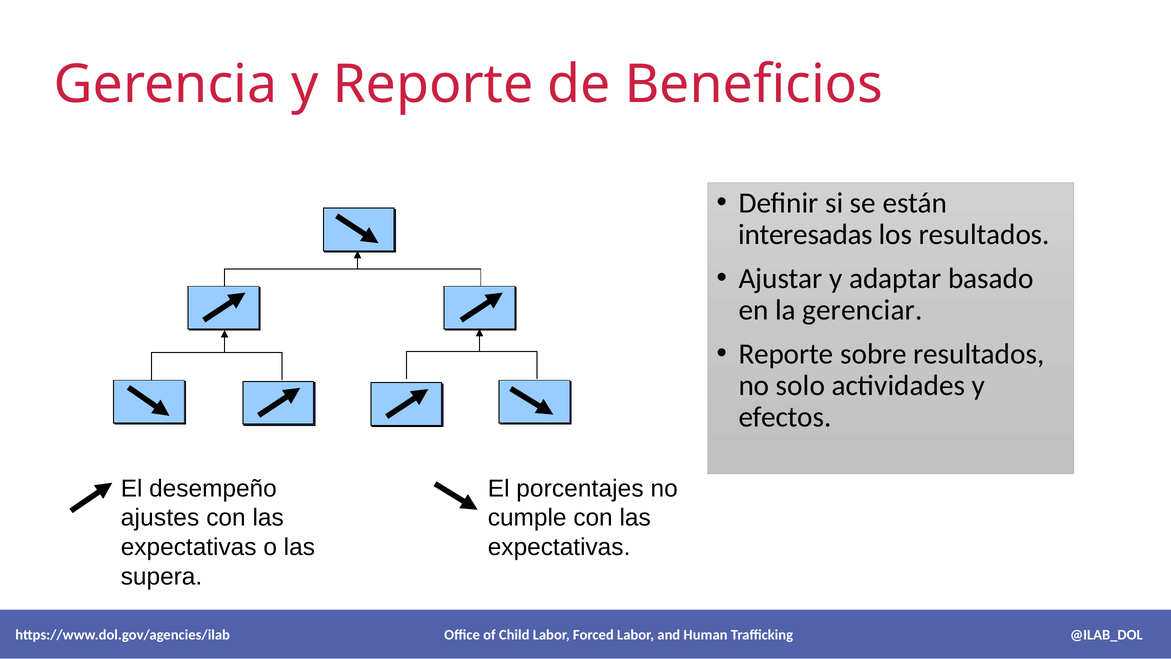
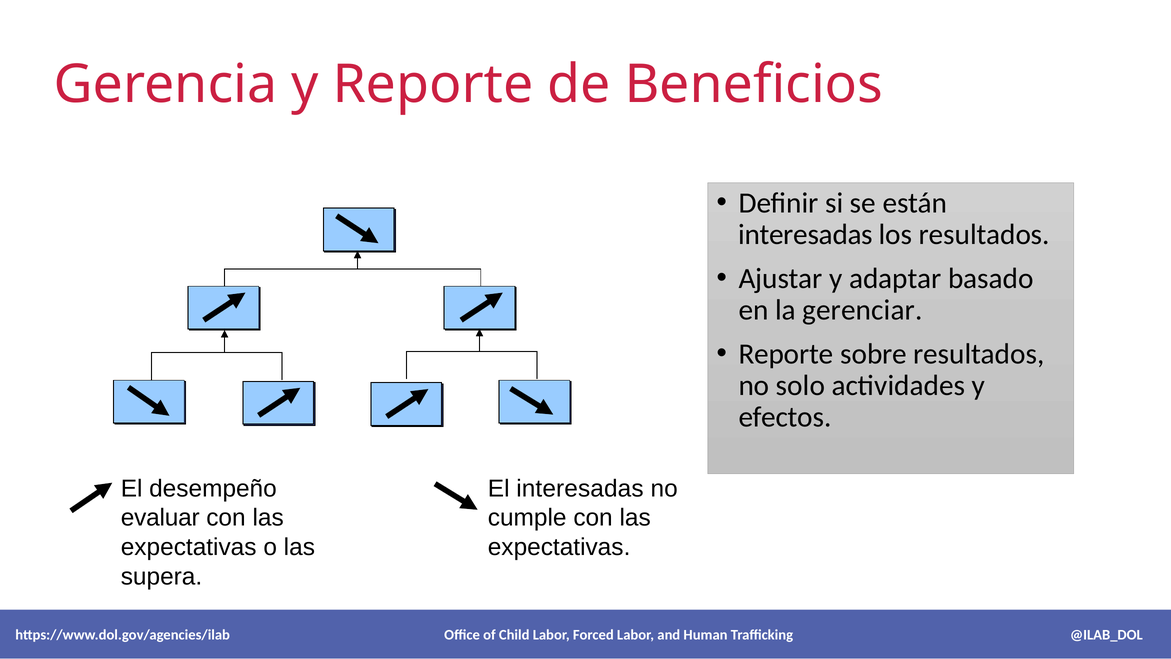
El porcentajes: porcentajes -> interesadas (580, 488)
ajustes: ajustes -> evaluar (160, 518)
